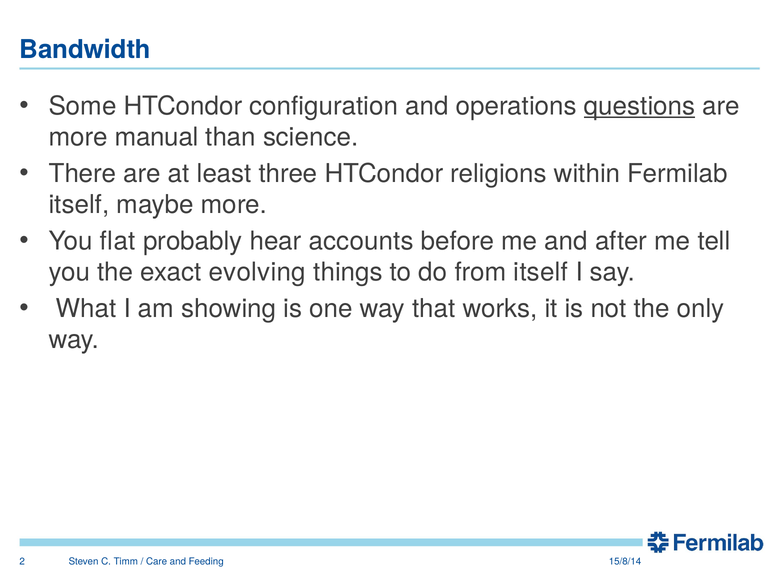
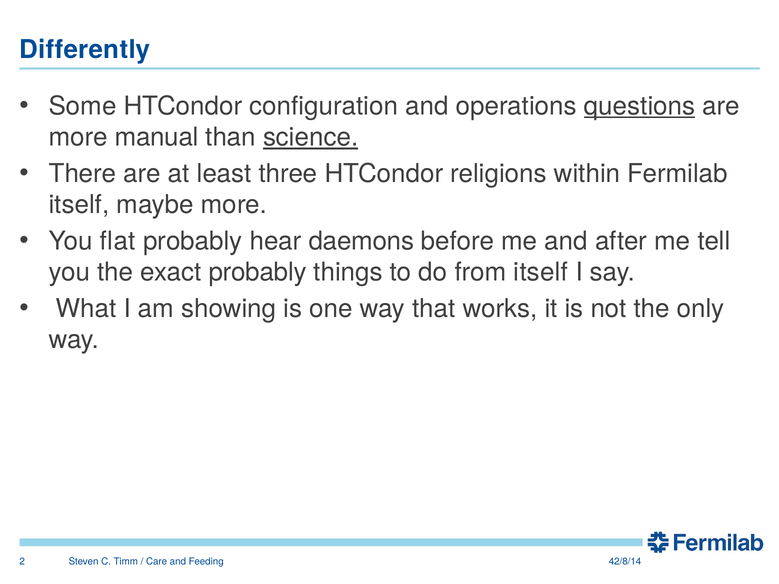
Bandwidth: Bandwidth -> Differently (85, 50)
science underline: none -> present (311, 137)
accounts: accounts -> daemons (361, 241)
exact evolving: evolving -> probably (258, 272)
15/8/14: 15/8/14 -> 42/8/14 (625, 562)
